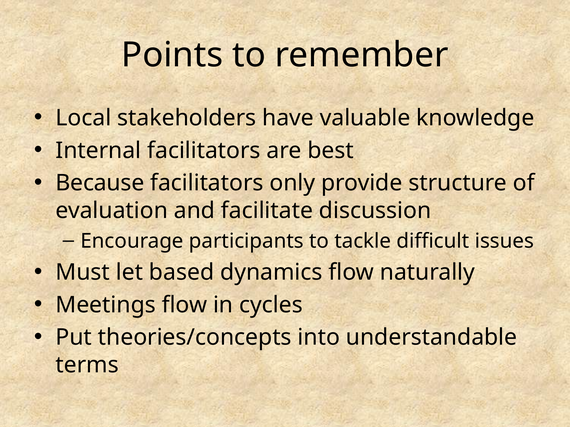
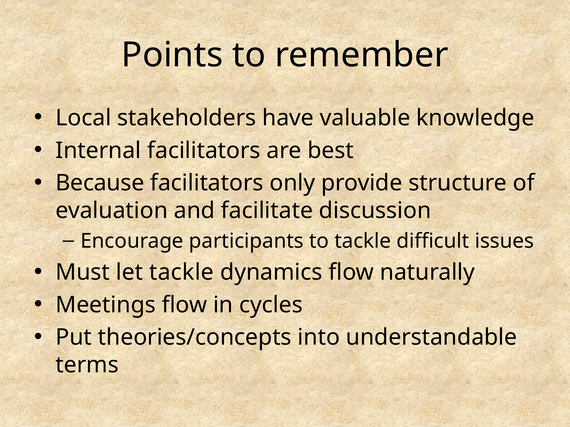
let based: based -> tackle (182, 273)
